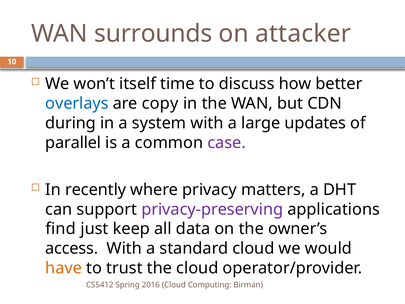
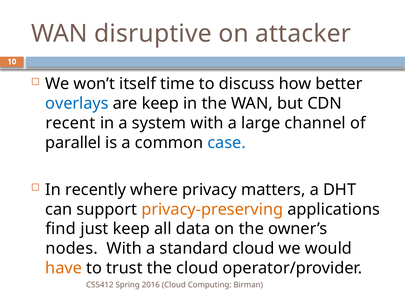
surrounds: surrounds -> disruptive (153, 34)
are copy: copy -> keep (160, 103)
during: during -> recent (70, 123)
updates: updates -> channel (315, 123)
case colour: purple -> blue (227, 143)
privacy-preserving colour: purple -> orange (212, 209)
access: access -> nodes (72, 248)
